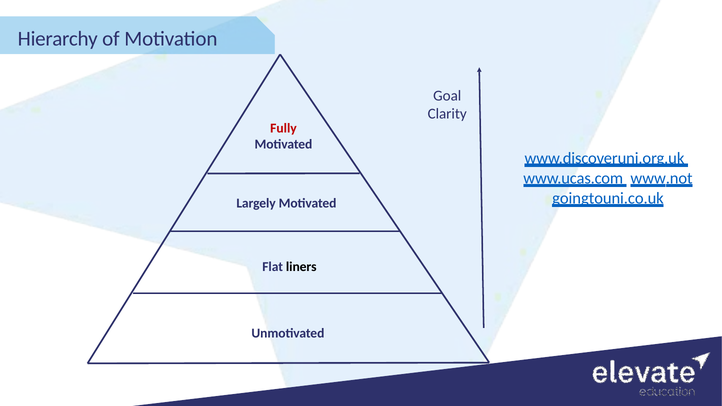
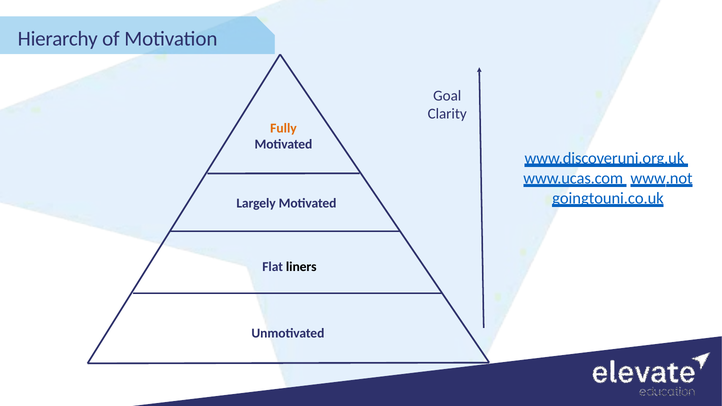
Fully colour: red -> orange (283, 128)
